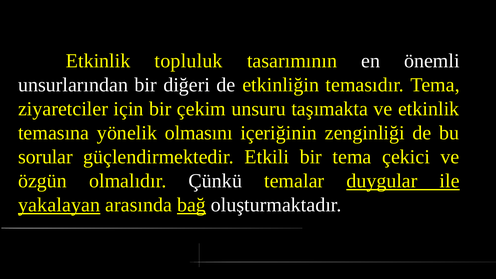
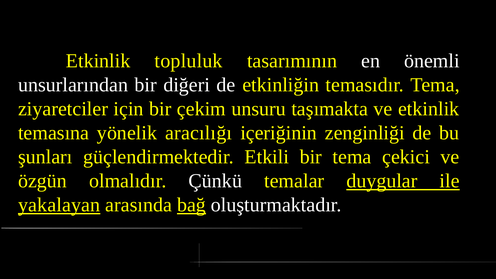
olmasını: olmasını -> aracılığı (199, 133)
sorular: sorular -> şunları (45, 157)
